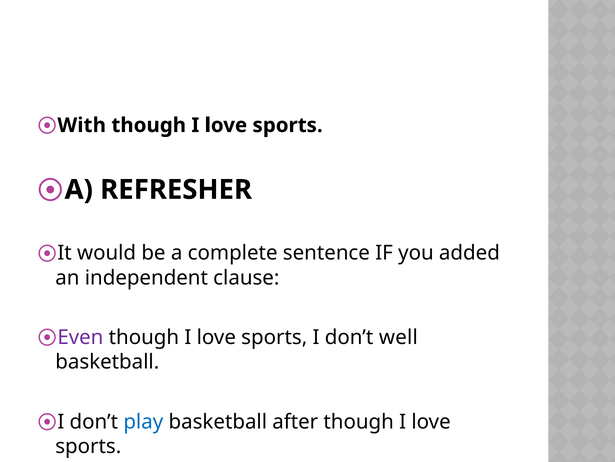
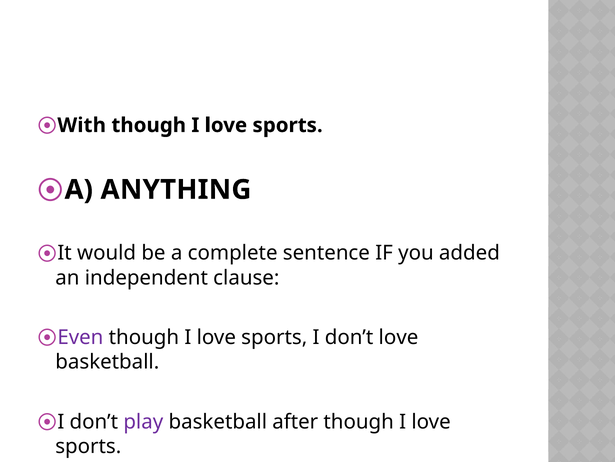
REFRESHER: REFRESHER -> ANYTHING (176, 189)
don’t well: well -> love (398, 337)
play colour: blue -> purple (143, 421)
